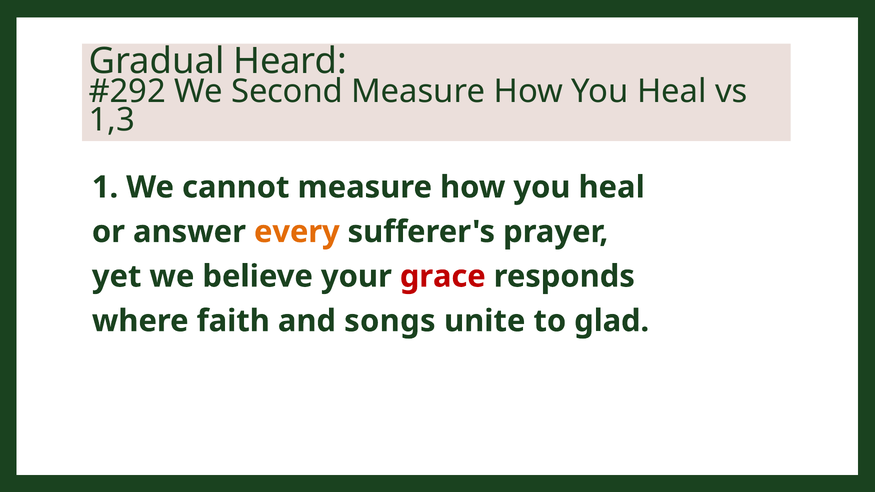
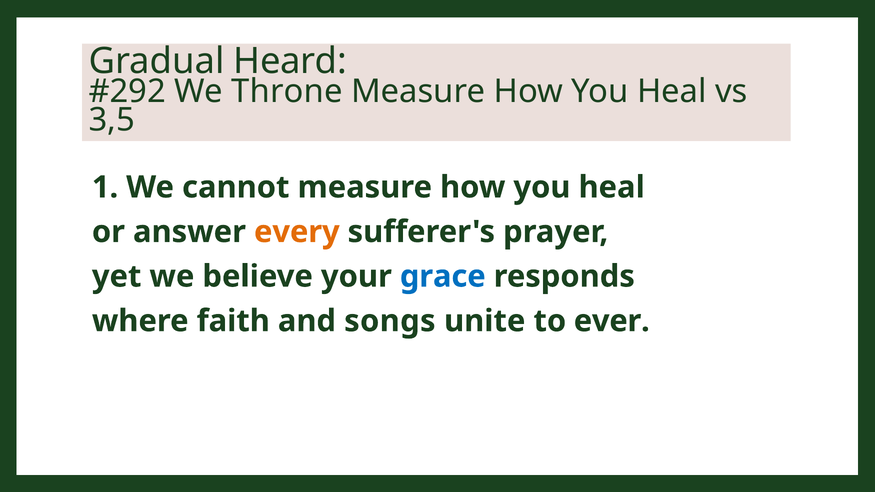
Second: Second -> Throne (287, 92)
1,3: 1,3 -> 3,5 (112, 120)
grace colour: red -> blue (443, 277)
glad: glad -> ever (612, 321)
